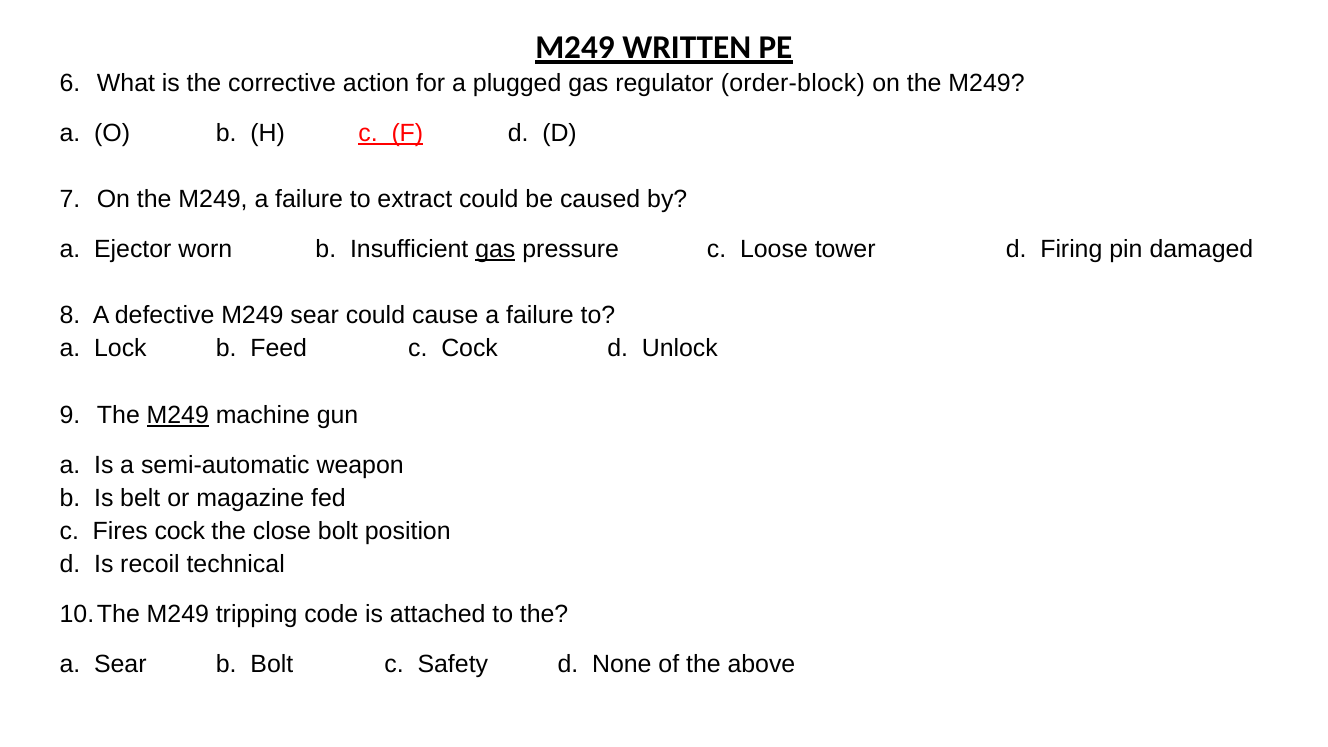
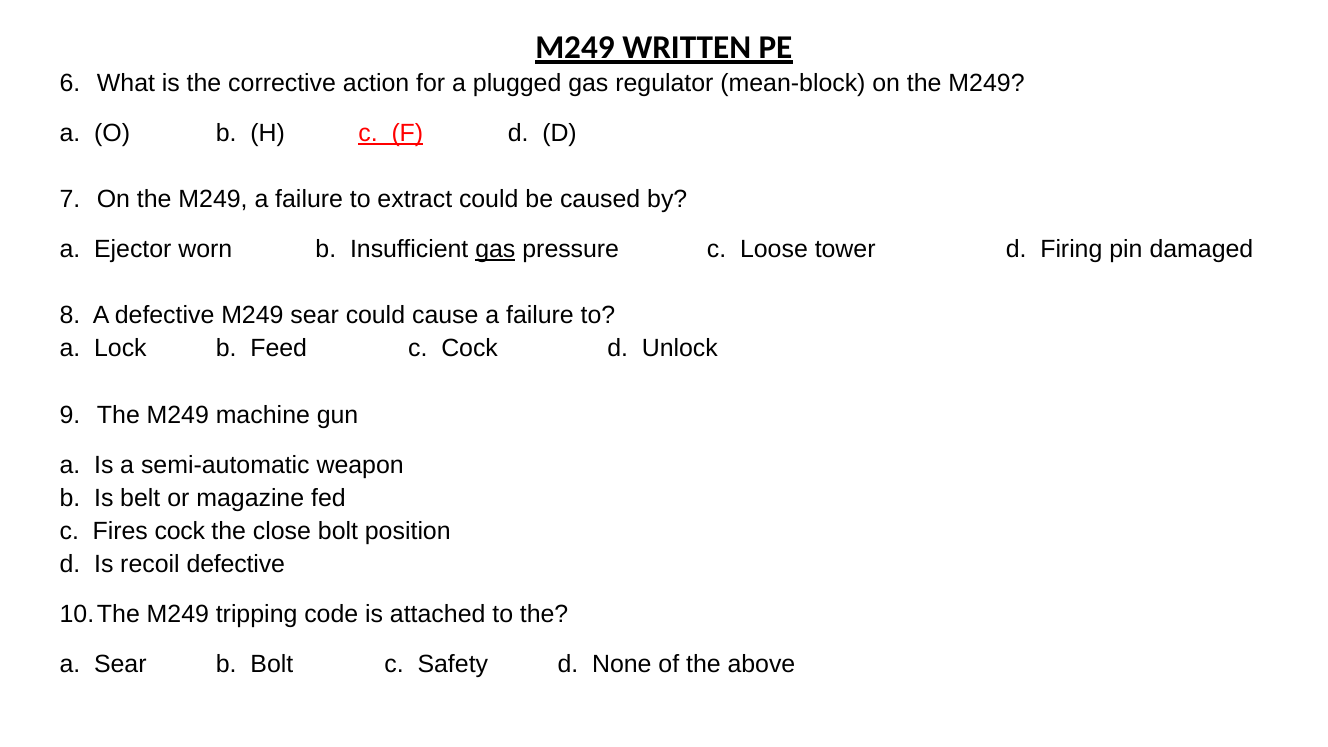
order-block: order-block -> mean-block (793, 83)
M249 underline: present -> none (178, 415)
recoil technical: technical -> defective (236, 564)
